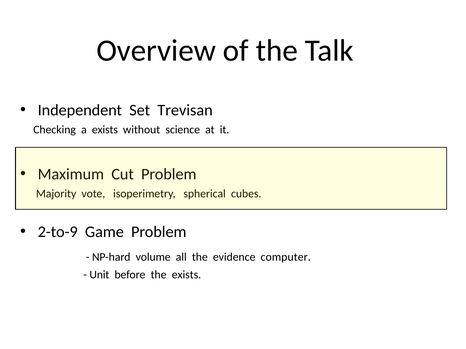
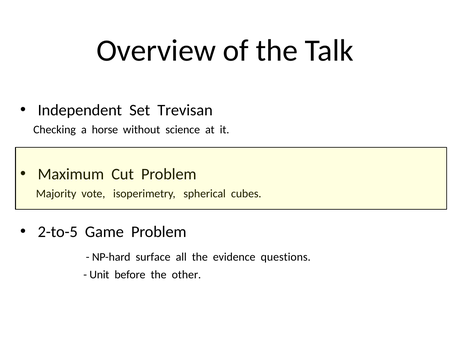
a exists: exists -> horse (105, 130)
2-to-9: 2-to-9 -> 2-to-5 (58, 232)
volume: volume -> surface (153, 257)
computer: computer -> questions (286, 257)
the exists: exists -> other (186, 275)
